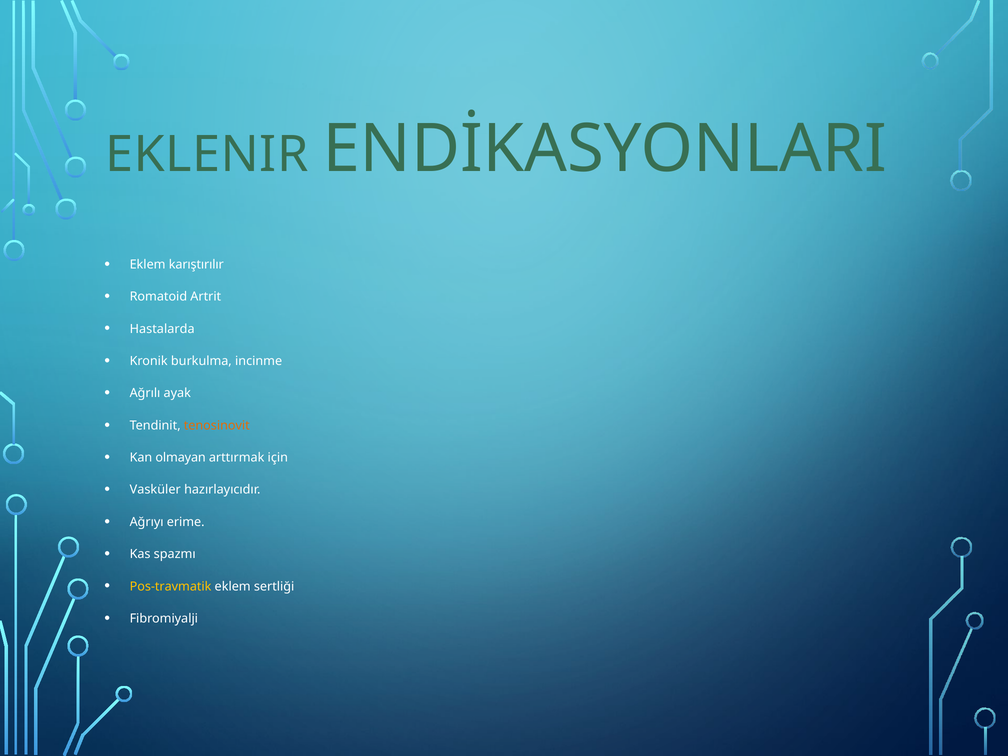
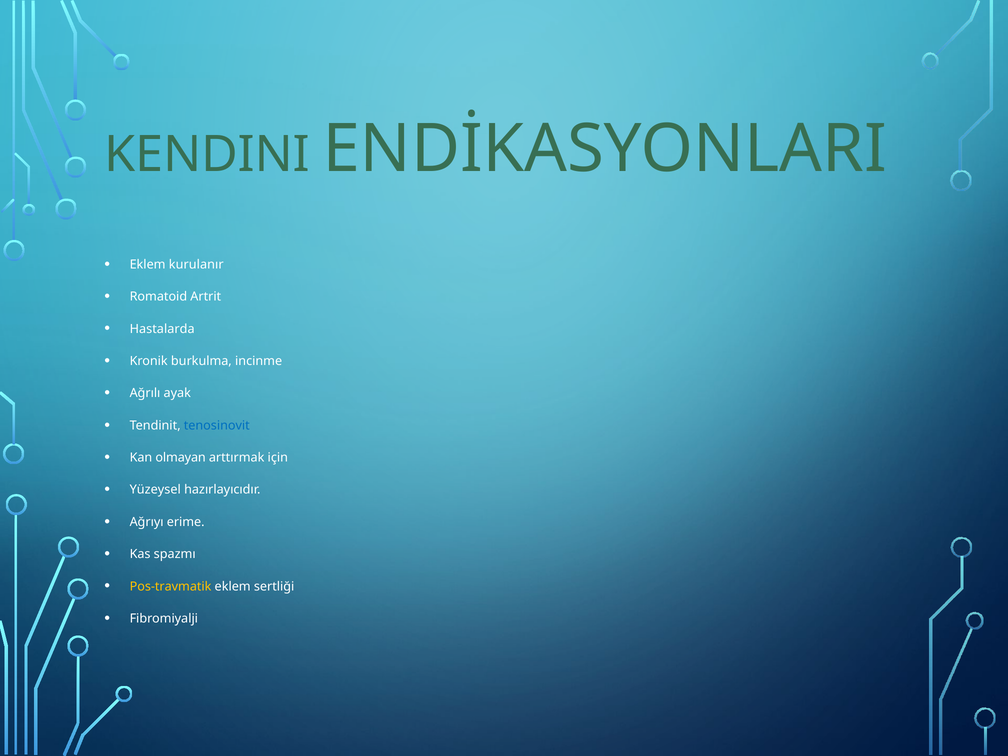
EKLENIR: EKLENIR -> KENDINI (207, 155)
karıştırılır: karıştırılır -> kurulanır (196, 265)
tenosinovit colour: orange -> blue (217, 425)
Vasküler: Vasküler -> Yüzeysel (155, 490)
